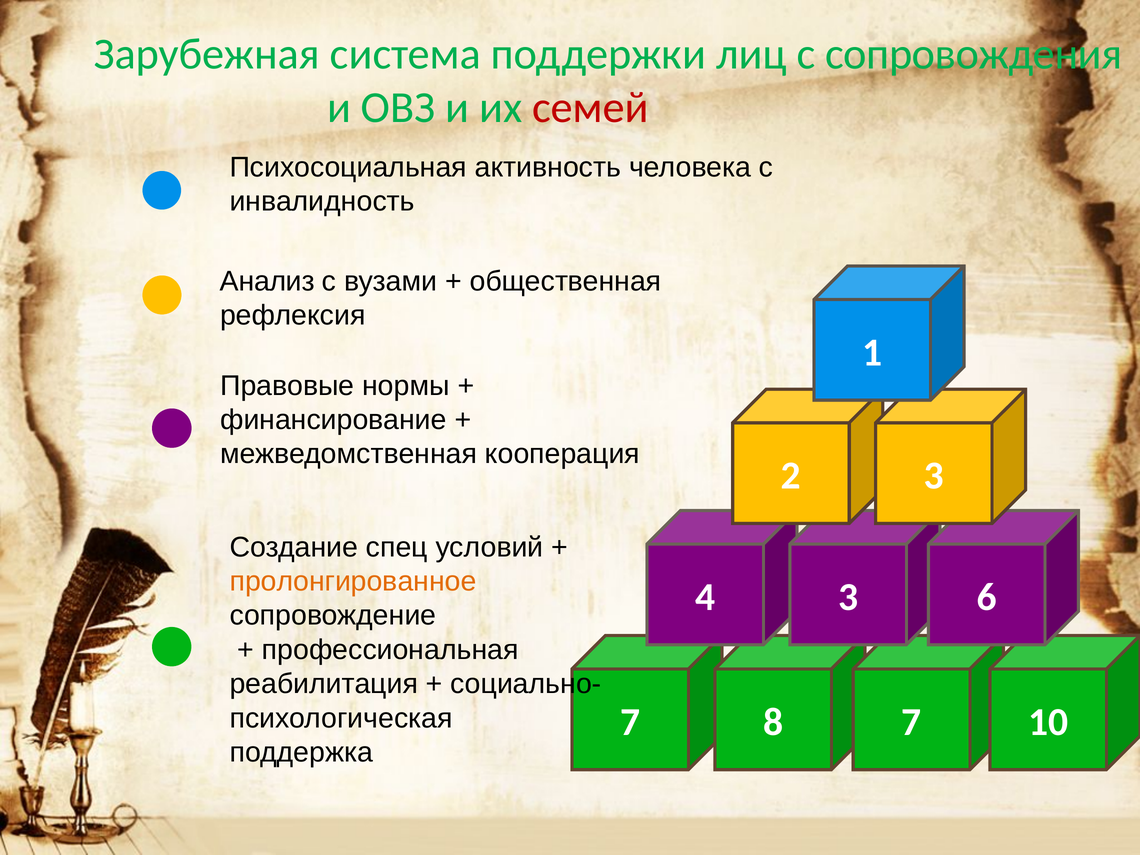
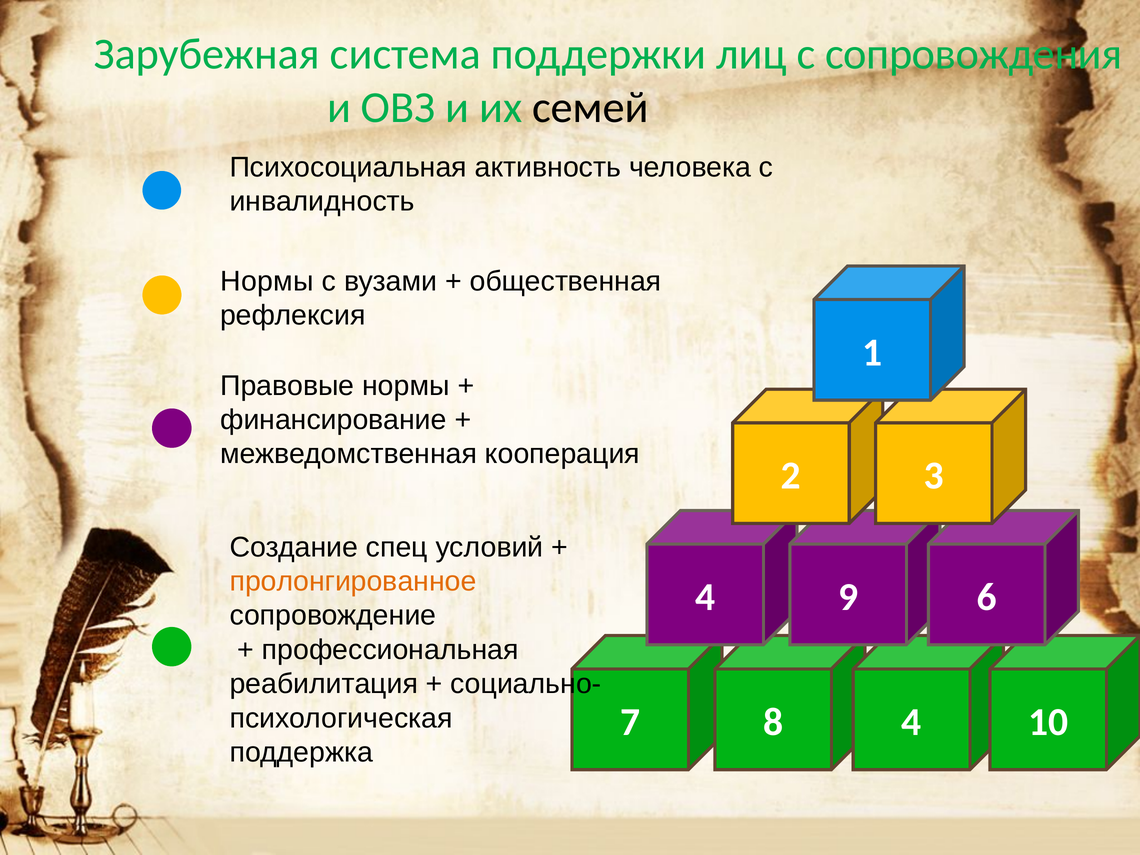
семей colour: red -> black (590, 107)
Анализ: Анализ -> Нормы (267, 281)
4 3: 3 -> 9 (848, 597)
8 7: 7 -> 4 (912, 722)
